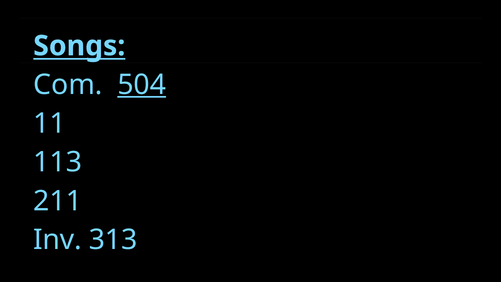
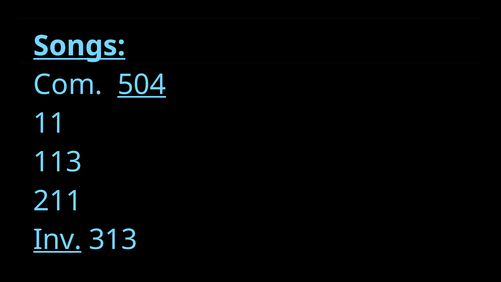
Inv underline: none -> present (57, 240)
